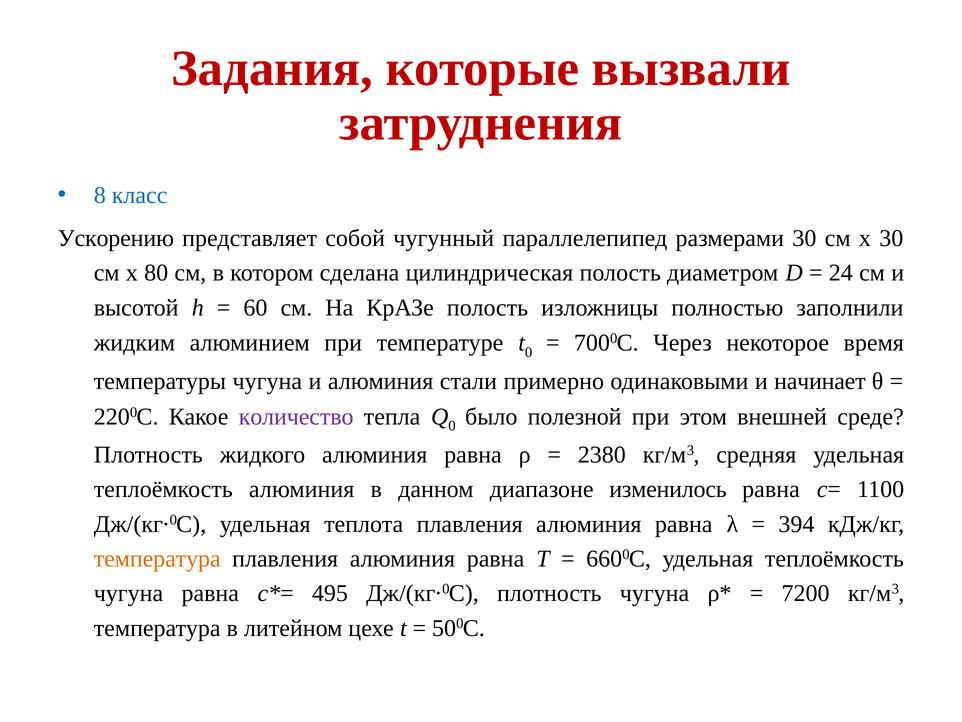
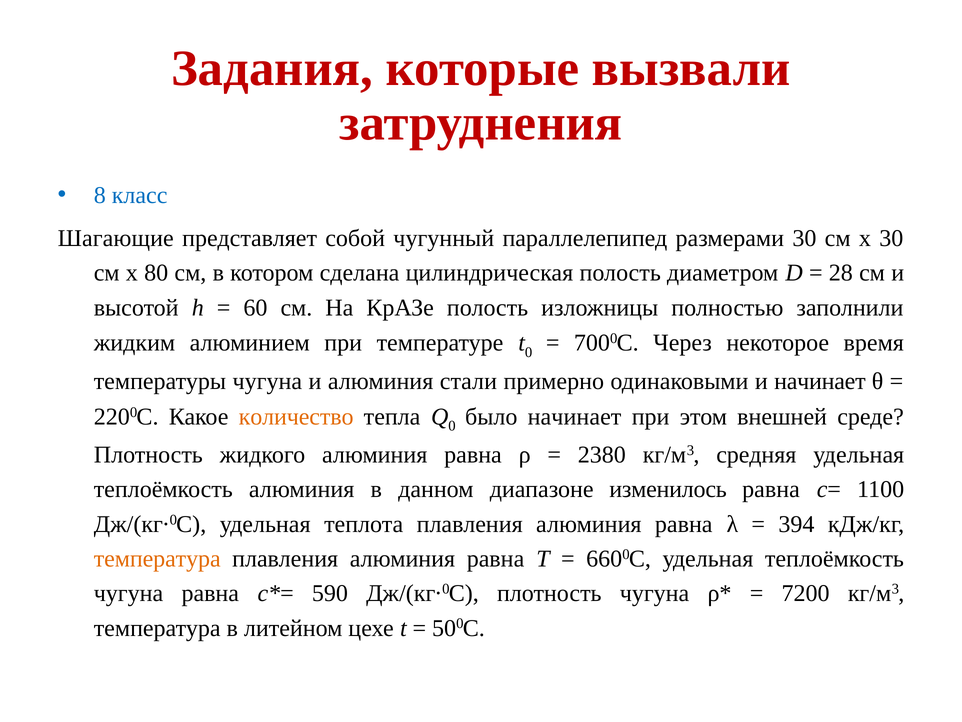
Ускорению: Ускорению -> Шагающие (116, 238)
24: 24 -> 28 (841, 273)
количество colour: purple -> orange (296, 416)
было полезной: полезной -> начинает (575, 416)
495: 495 -> 590 (330, 593)
